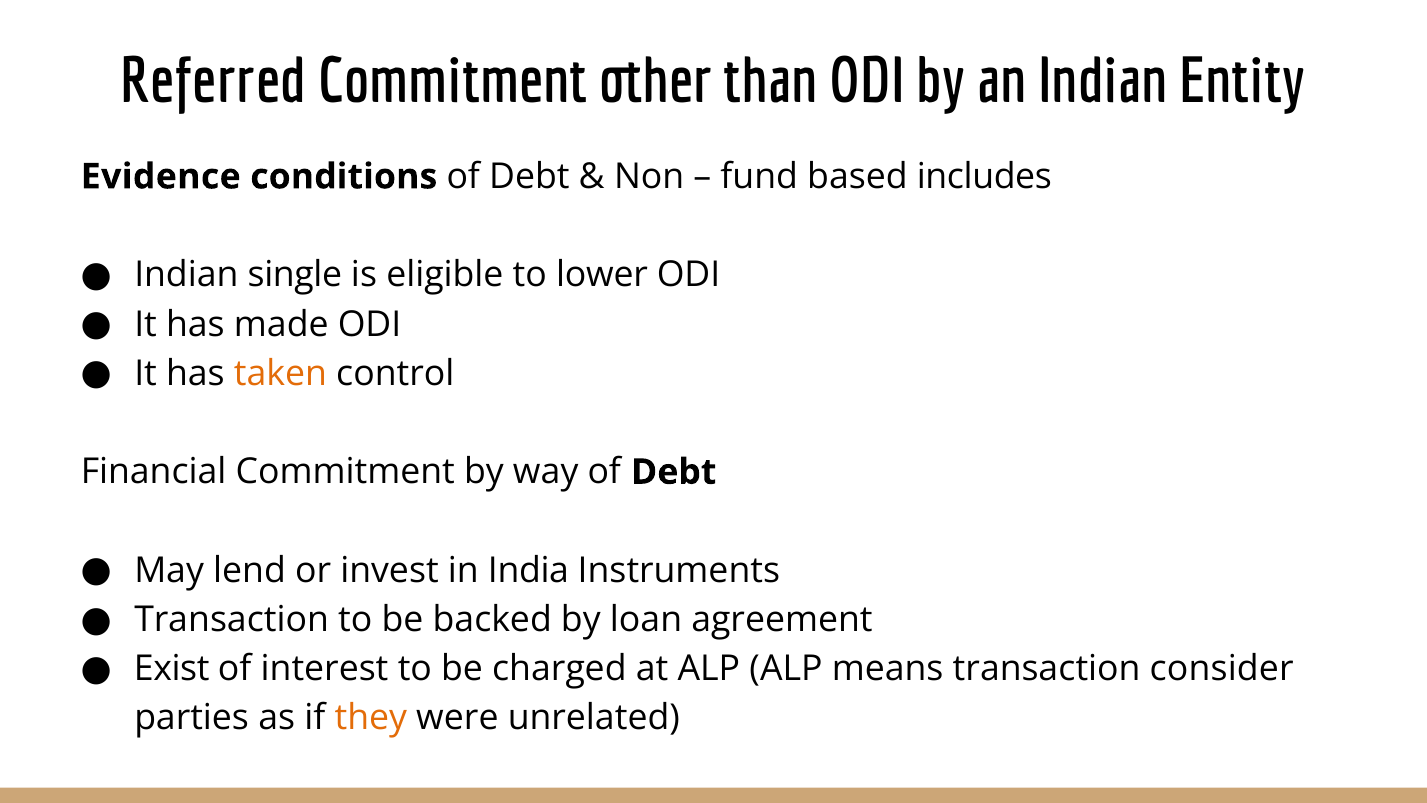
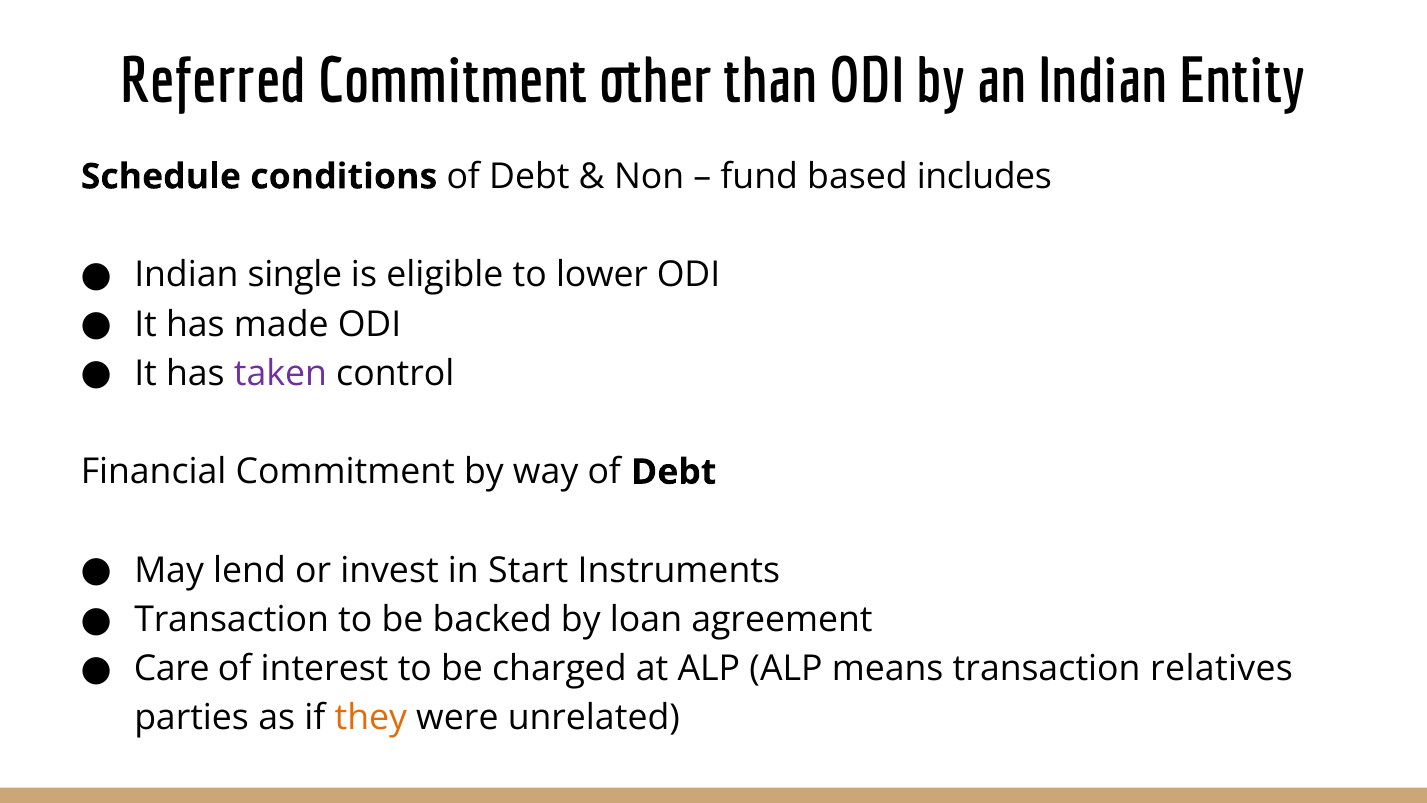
Evidence: Evidence -> Schedule (161, 177)
taken colour: orange -> purple (280, 373)
India: India -> Start (528, 570)
Exist: Exist -> Care (172, 669)
consider: consider -> relatives (1222, 669)
